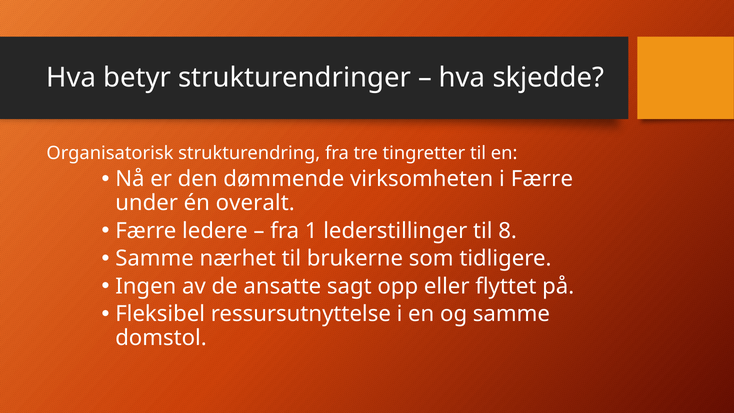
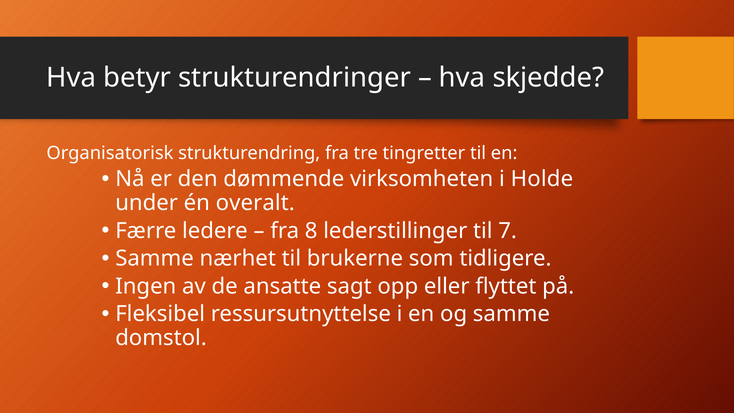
i Færre: Færre -> Holde (542, 179)
1: 1 -> 8 (311, 231)
8: 8 -> 7 (508, 231)
